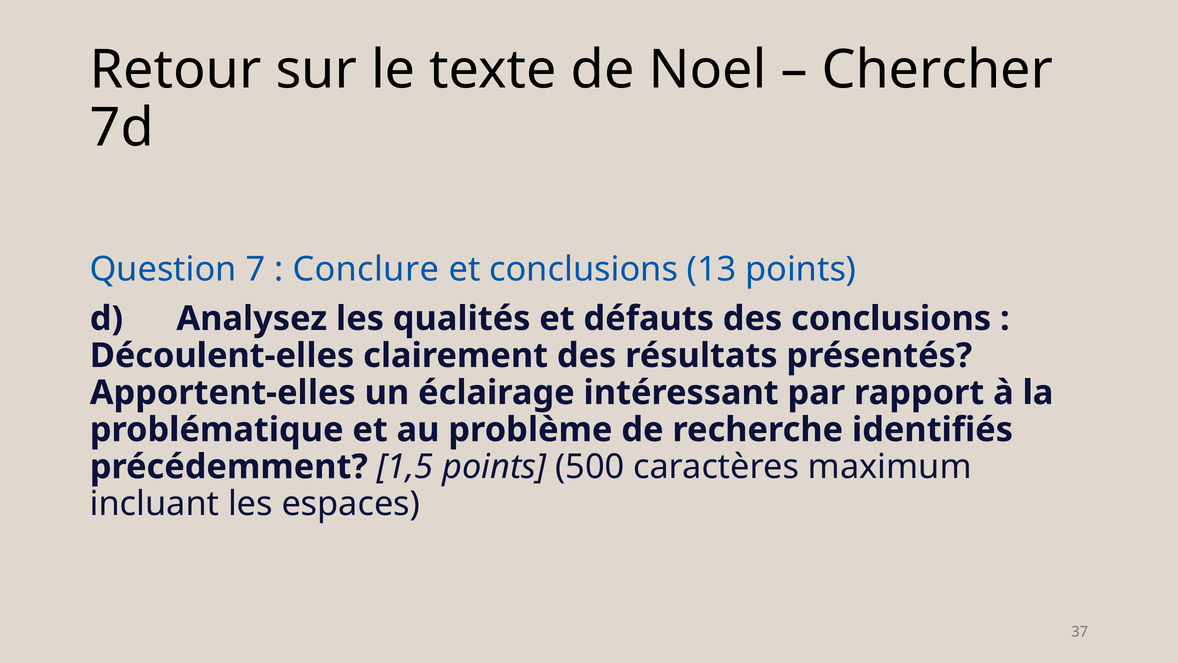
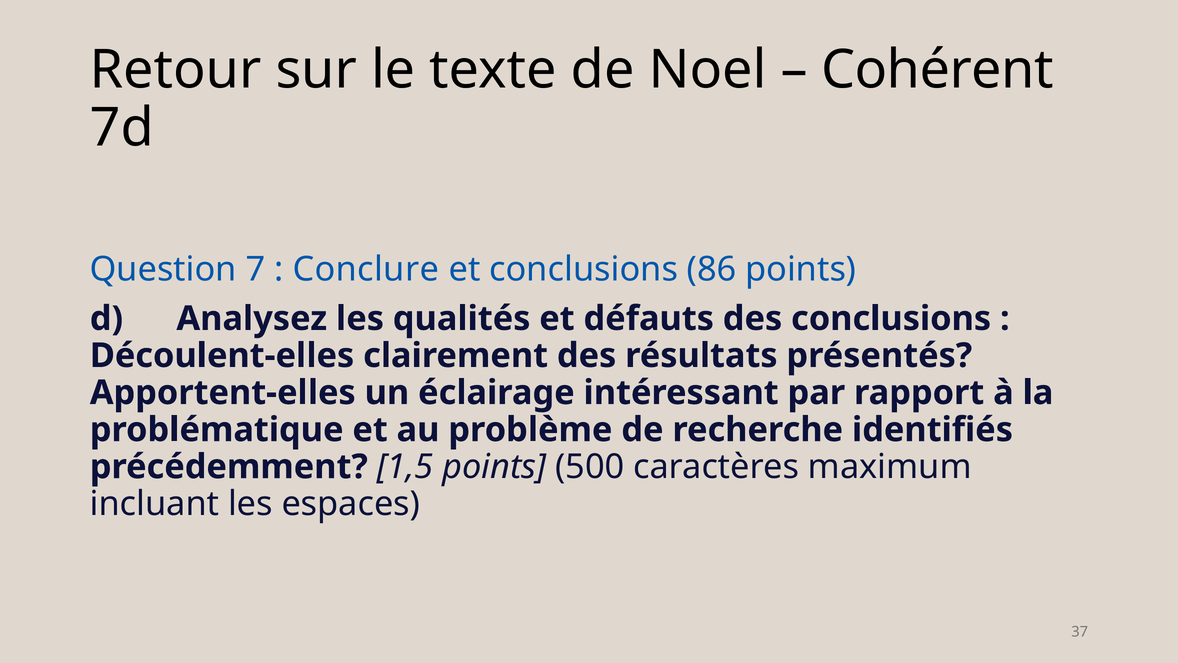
Chercher: Chercher -> Cohérent (937, 70)
13: 13 -> 86 (712, 269)
